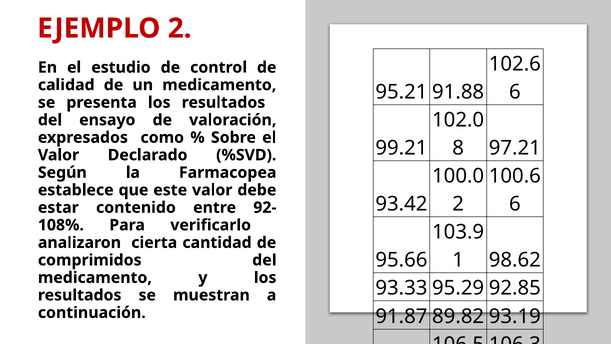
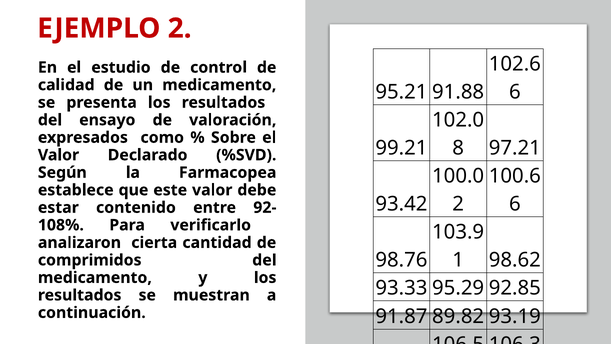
95.66: 95.66 -> 98.76 (401, 260)
